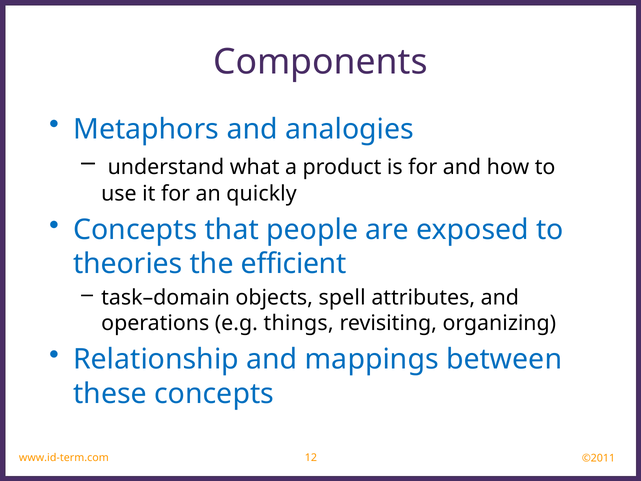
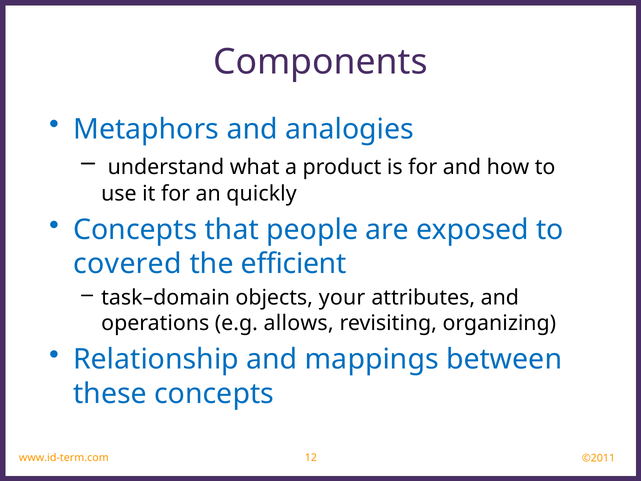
theories: theories -> covered (128, 264)
spell: spell -> your (342, 297)
things: things -> allows (299, 323)
